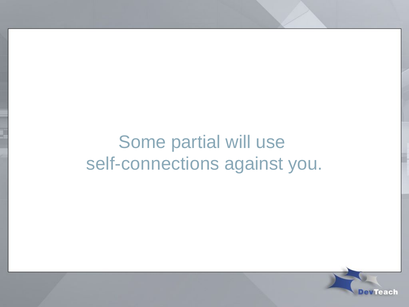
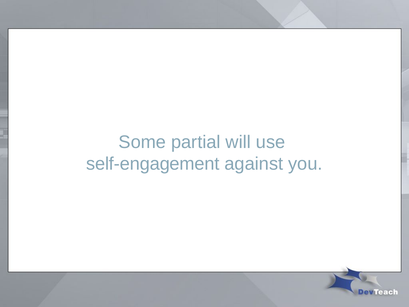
self-connections: self-connections -> self-engagement (153, 164)
